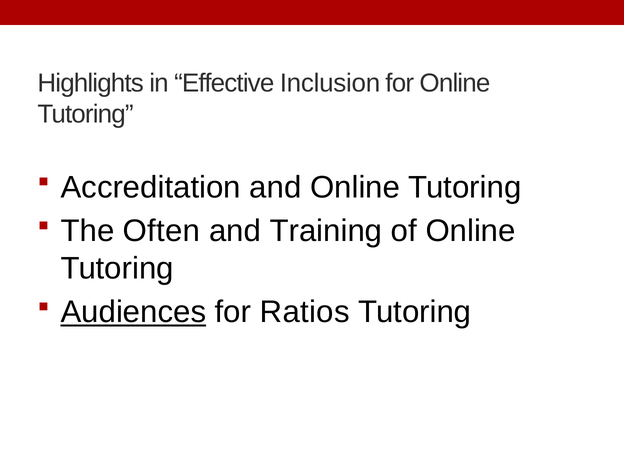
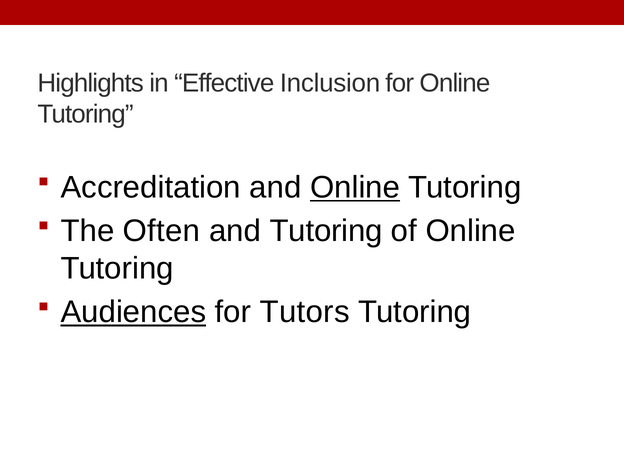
Online underline: none -> present (355, 187)
and Training: Training -> Tutoring (326, 231)
Ratios: Ratios -> Tutors (305, 312)
